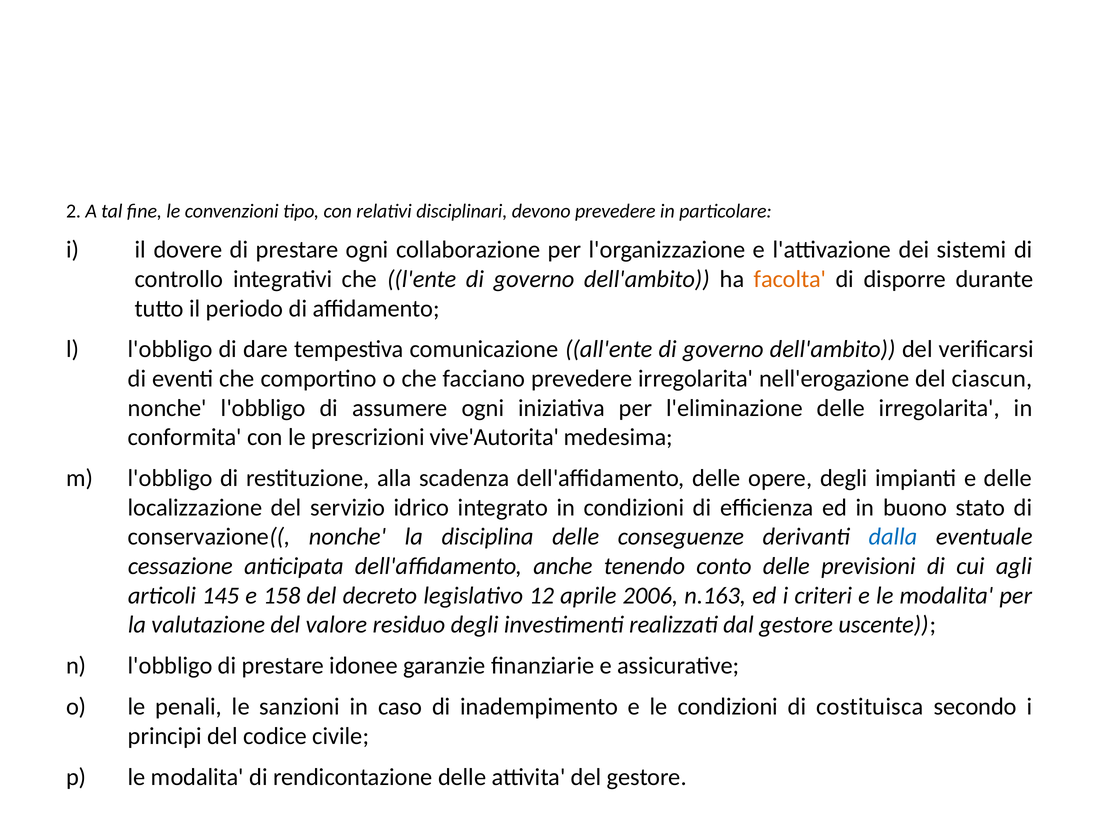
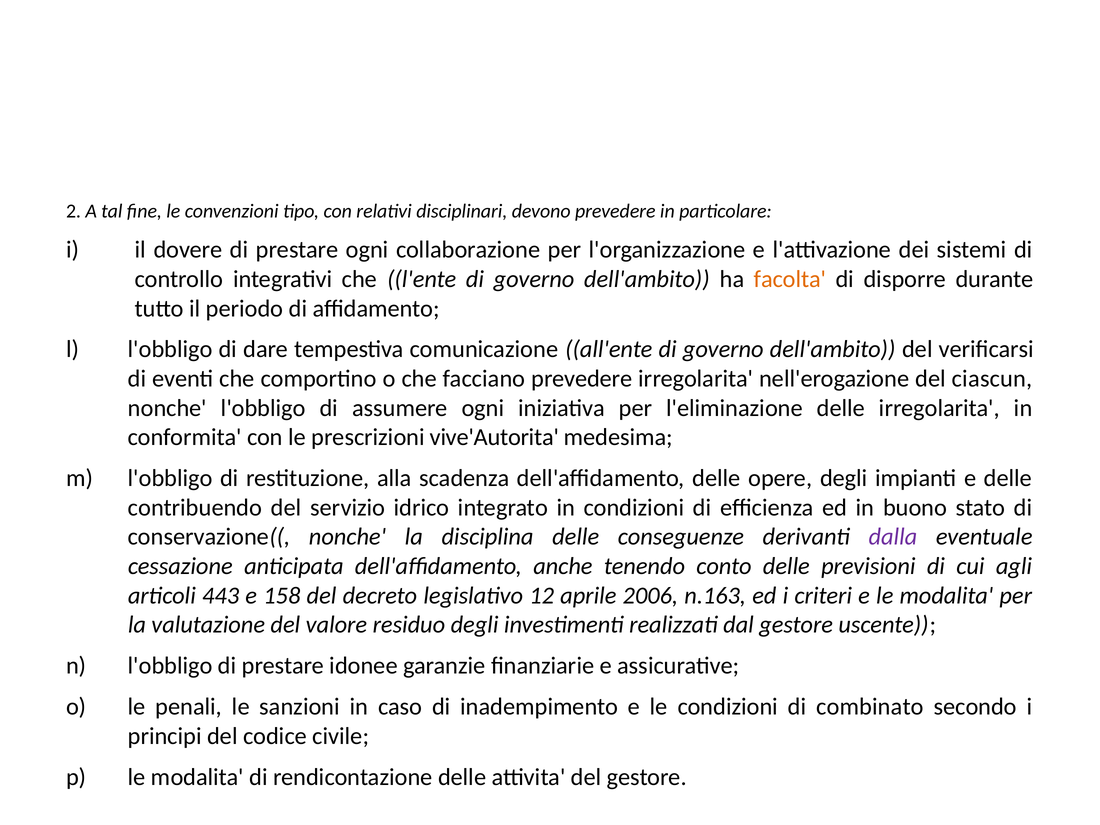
localizzazione: localizzazione -> contribuendo (195, 508)
dalla colour: blue -> purple (893, 537)
145: 145 -> 443 (221, 596)
costituisca: costituisca -> combinato (870, 707)
